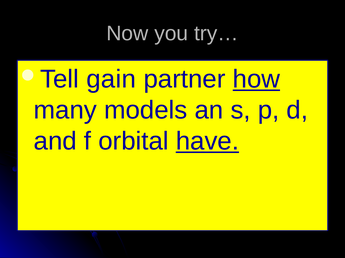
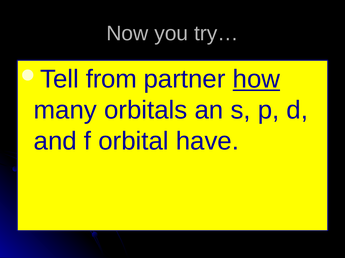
gain: gain -> from (111, 79)
models: models -> orbitals (146, 110)
have underline: present -> none (207, 142)
